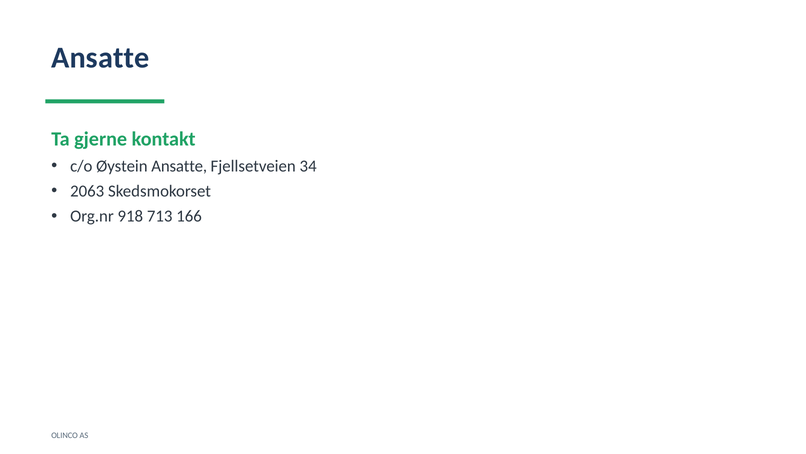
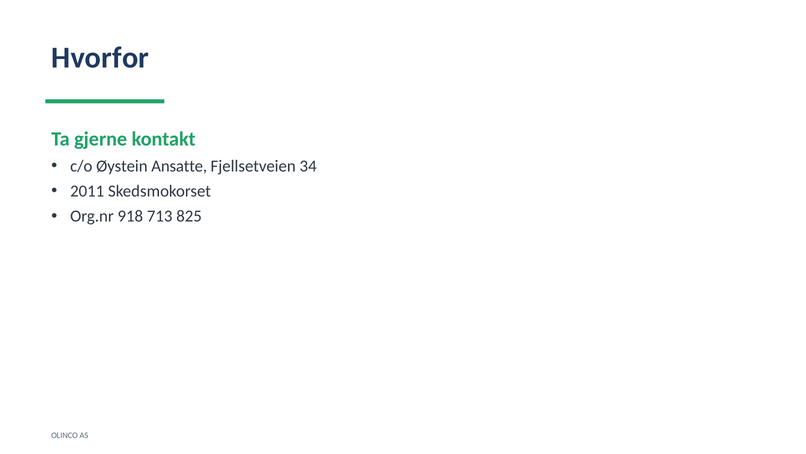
Ansatte: Ansatte -> Hvorfor (100, 58)
2063: 2063 -> 2011 (87, 191)
166: 166 -> 825 (189, 216)
